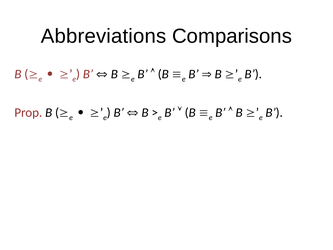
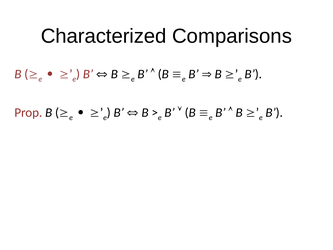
Abbreviations: Abbreviations -> Characterized (104, 36)
